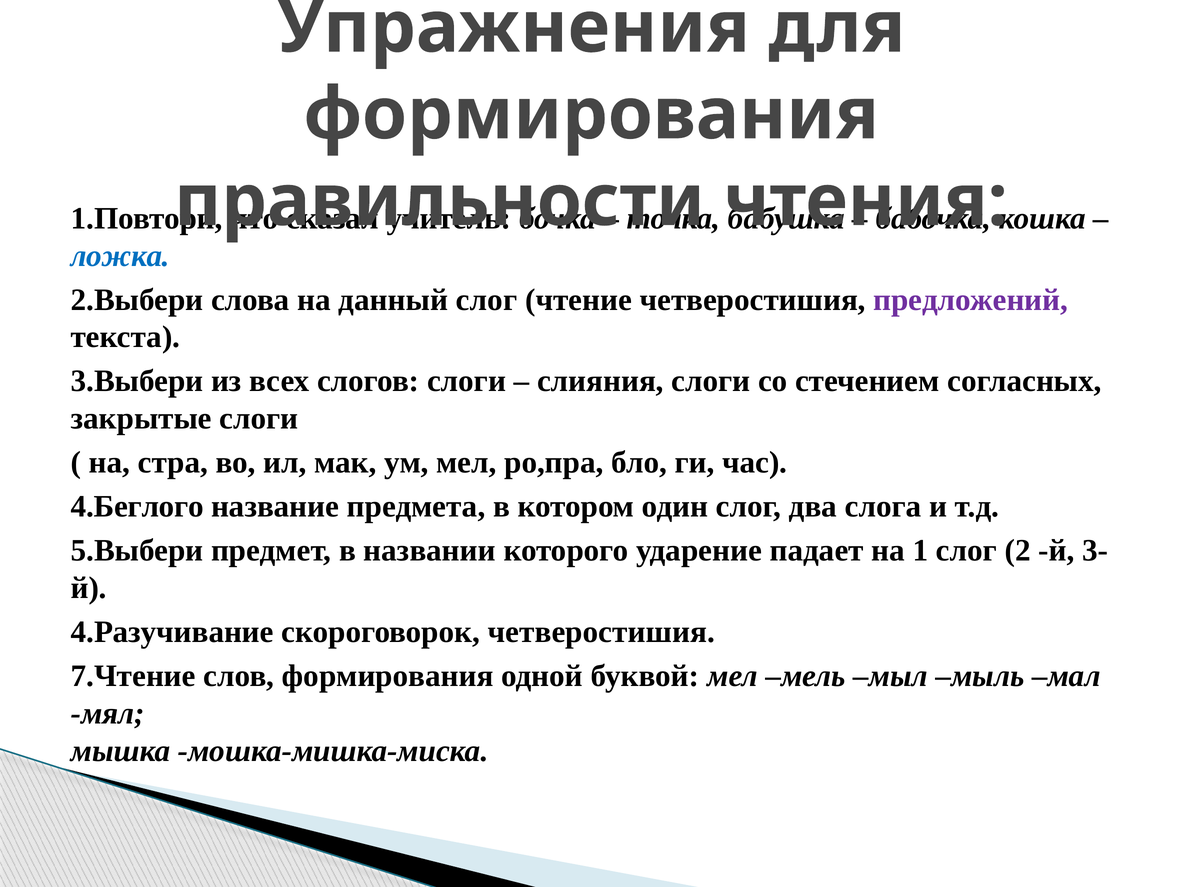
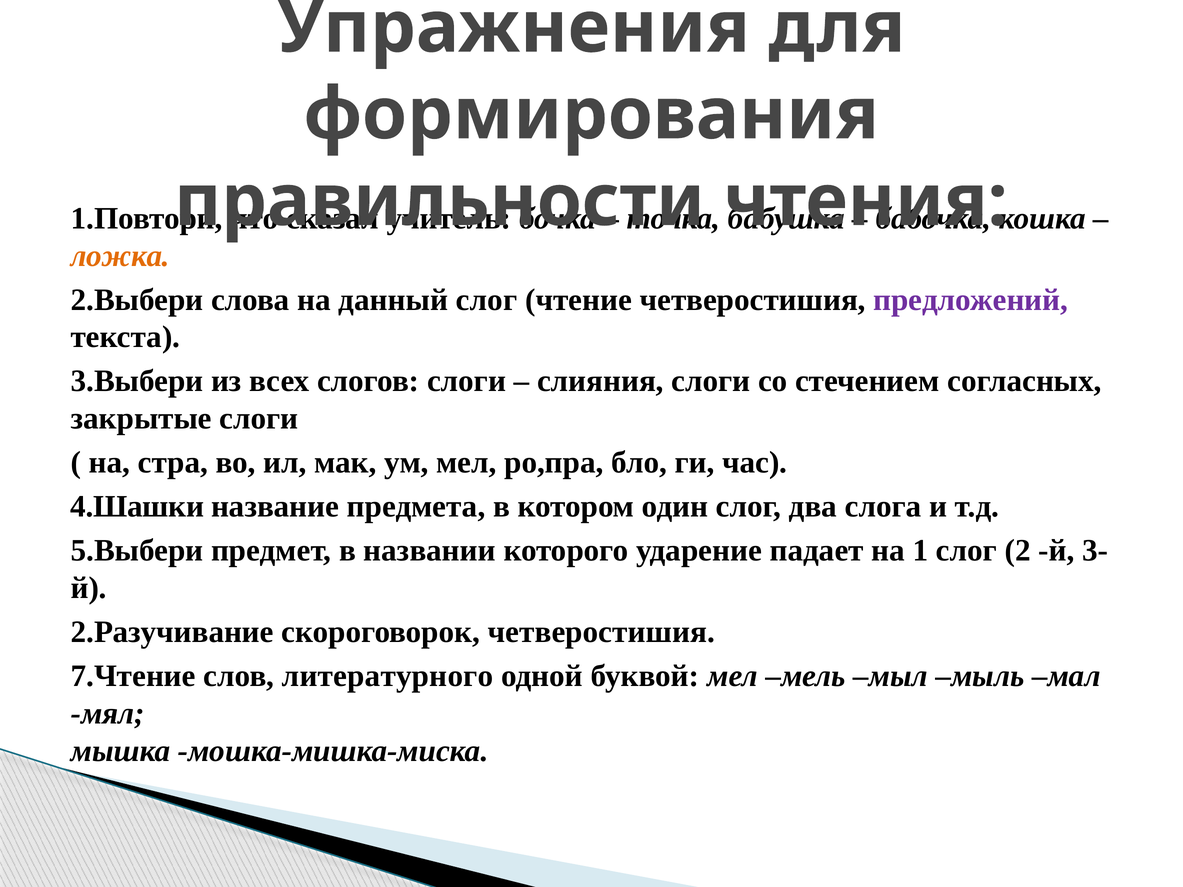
ложка colour: blue -> orange (120, 256)
4.Беглого: 4.Беглого -> 4.Шашки (137, 507)
4.Разучивание: 4.Разучивание -> 2.Разучивание (172, 632)
слов формирования: формирования -> литературного (388, 676)
